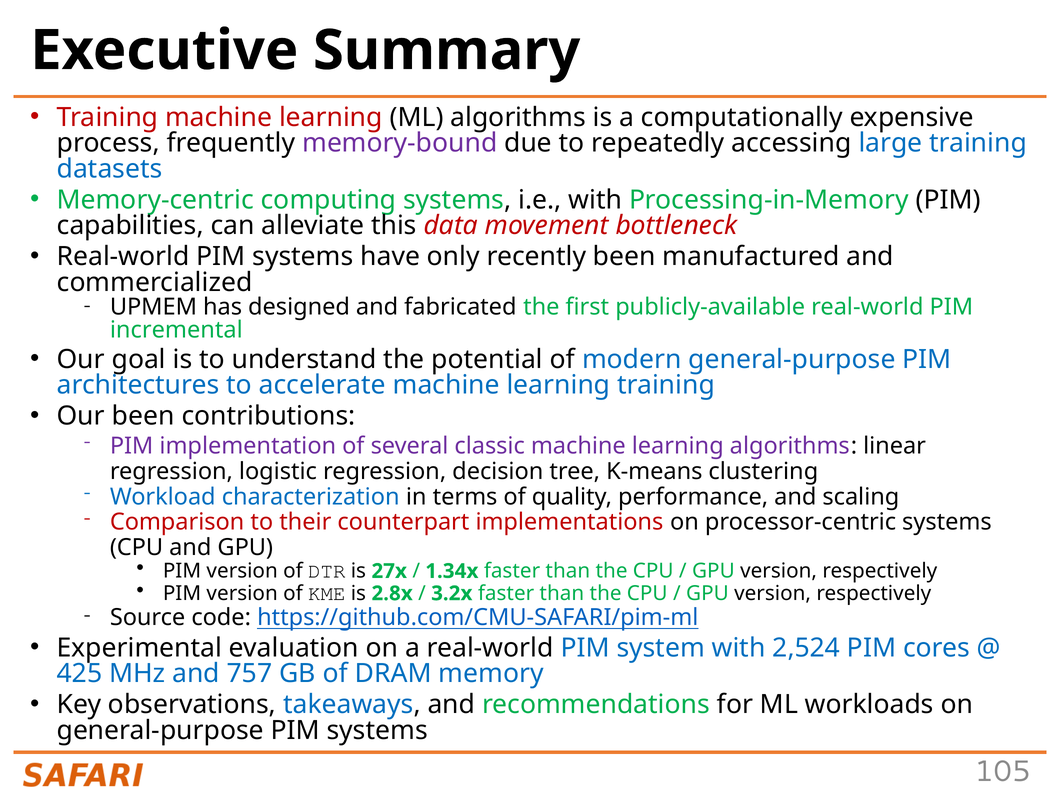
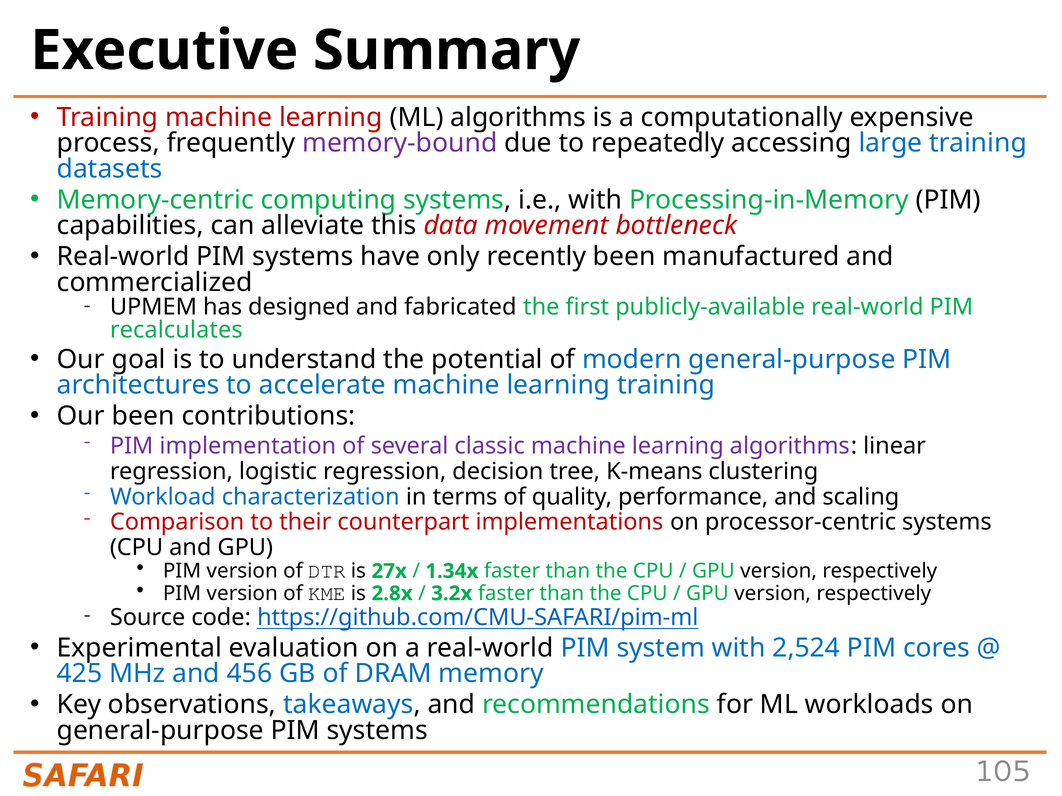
incremental: incremental -> recalculates (176, 330)
757: 757 -> 456 (249, 674)
